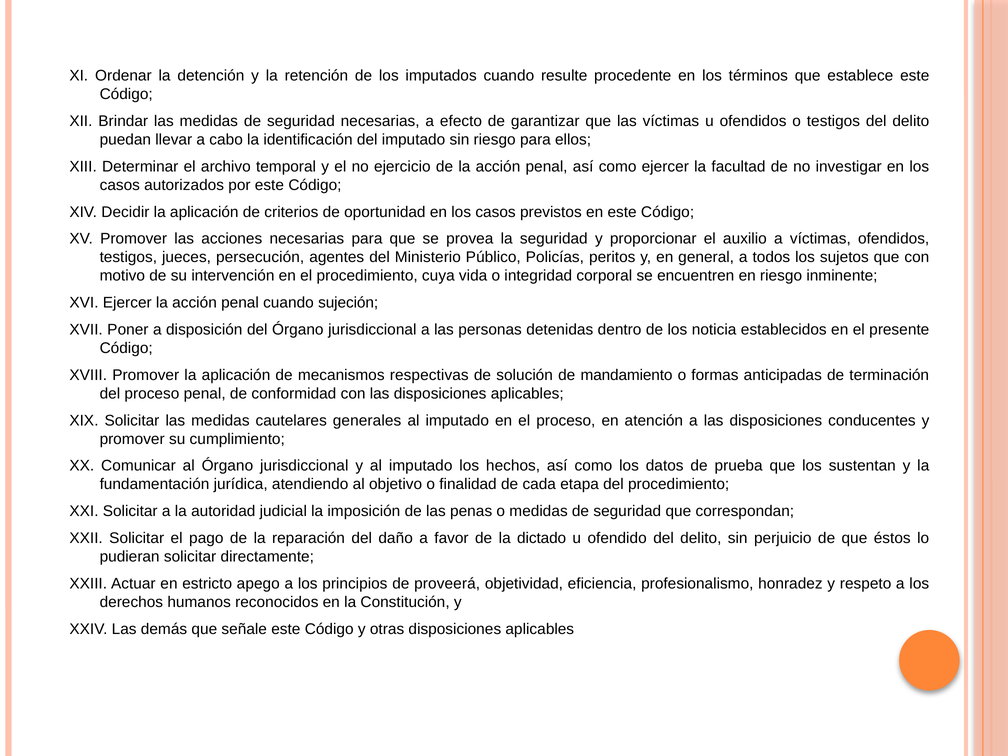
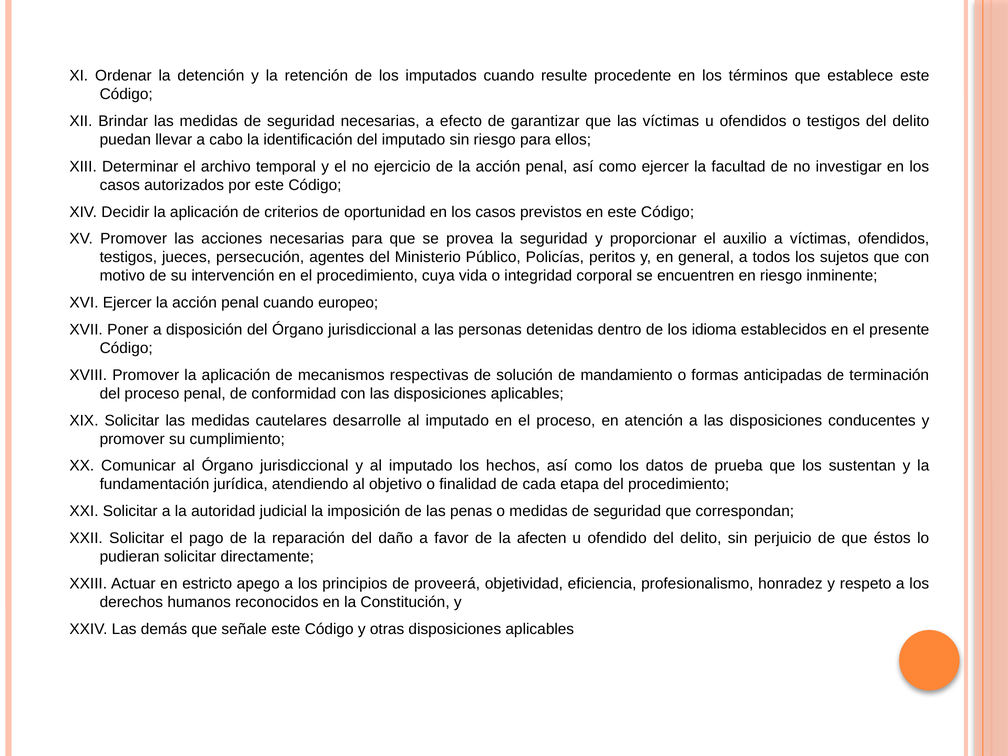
sujeción: sujeción -> europeo (348, 303)
noticia: noticia -> idioma (714, 330)
generales: generales -> desarrolle (367, 420)
dictado: dictado -> afecten (542, 538)
